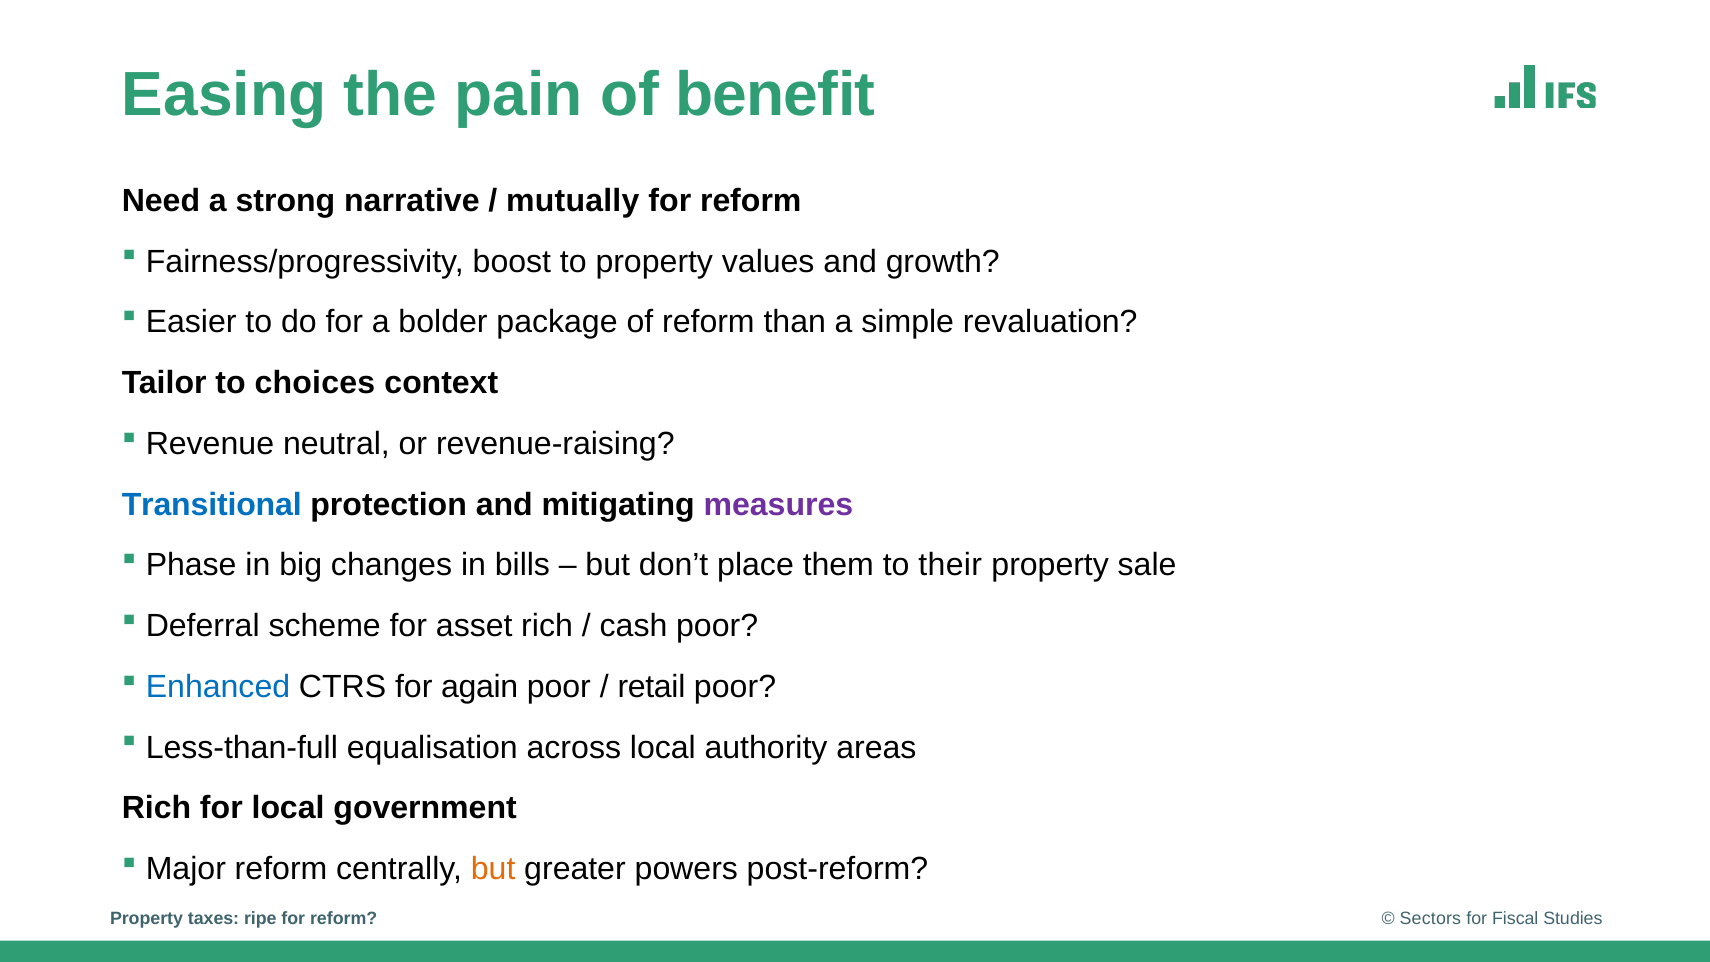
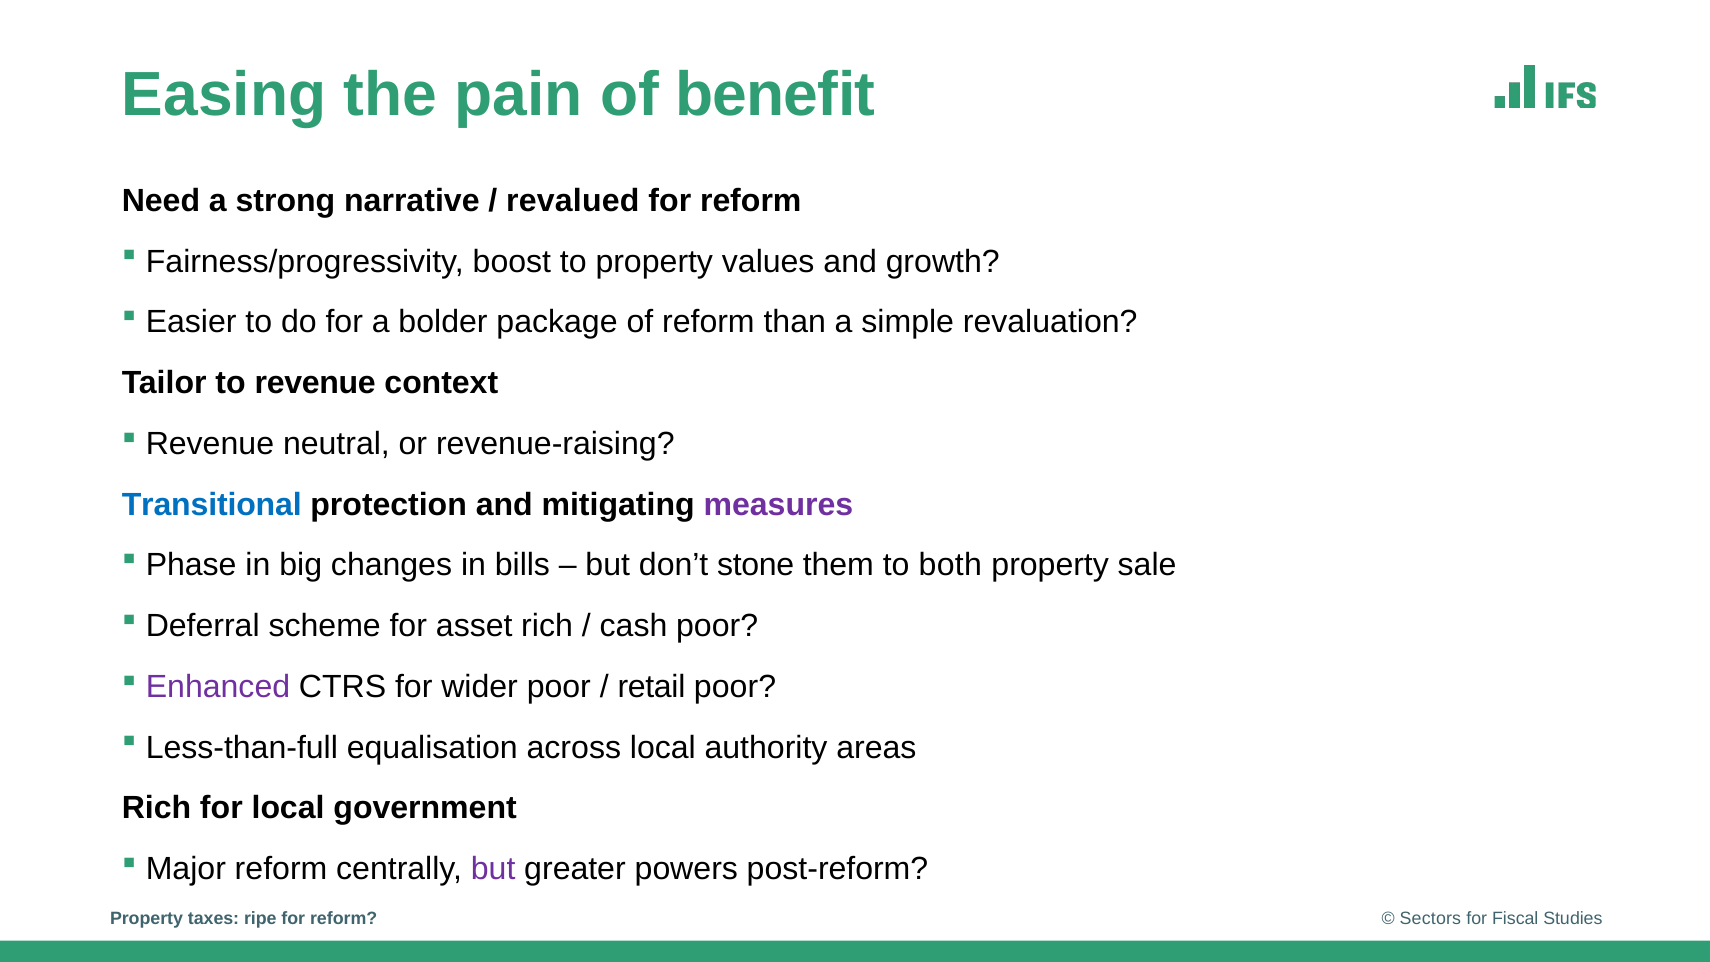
mutually: mutually -> revalued (573, 201)
to choices: choices -> revenue (315, 383)
place: place -> stone (756, 565)
their: their -> both (950, 565)
Enhanced colour: blue -> purple (218, 687)
again: again -> wider (480, 687)
but colour: orange -> purple (493, 869)
